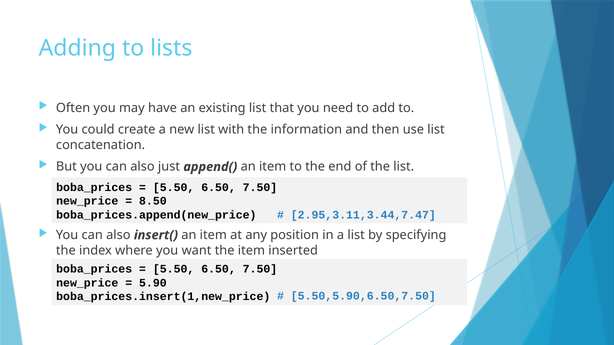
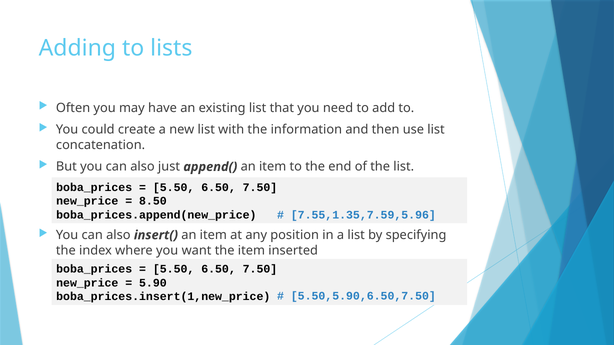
2.95,3.11,3.44,7.47: 2.95,3.11,3.44,7.47 -> 7.55,1.35,7.59,5.96 (363, 215)
